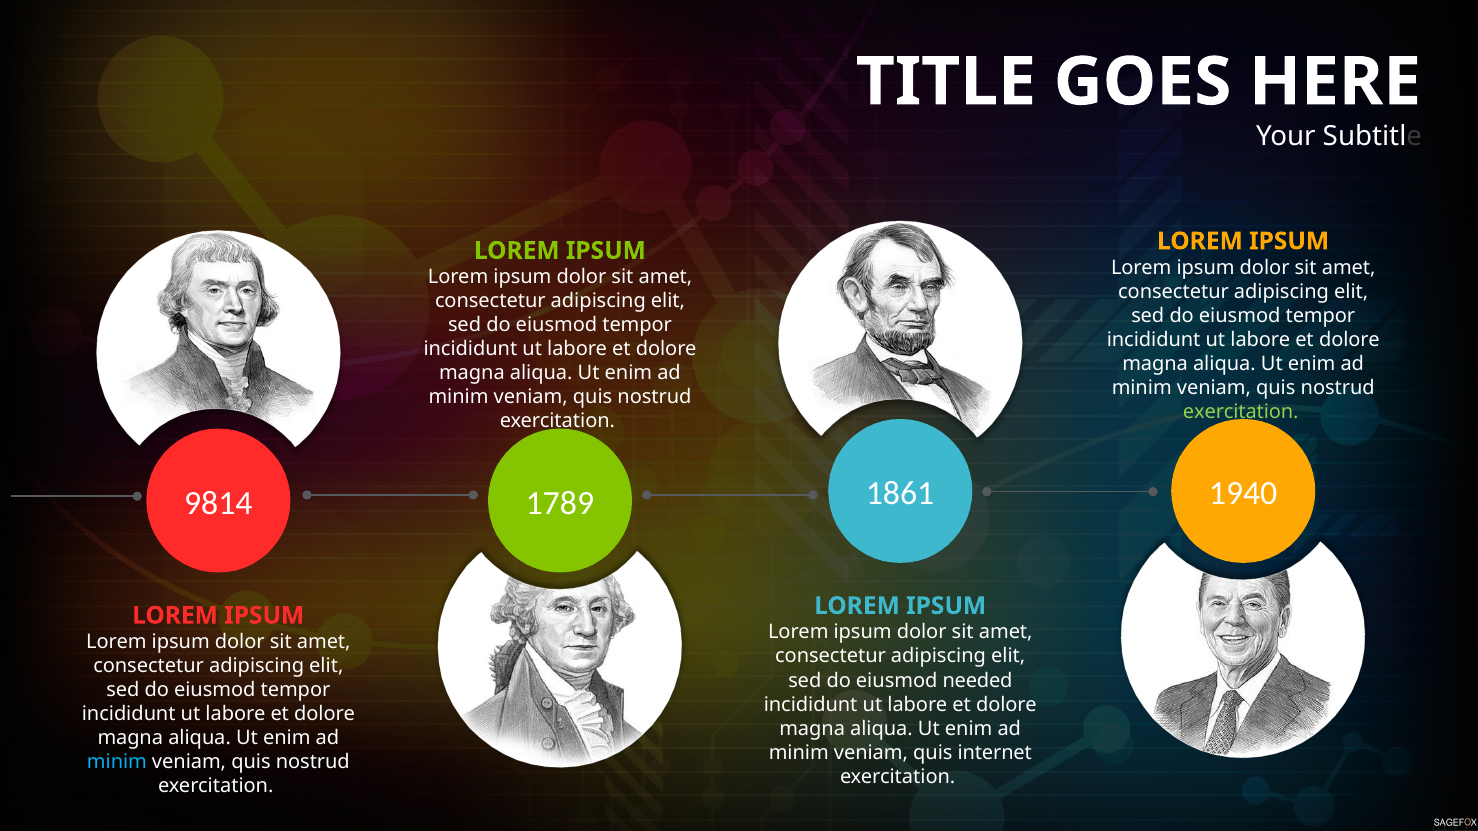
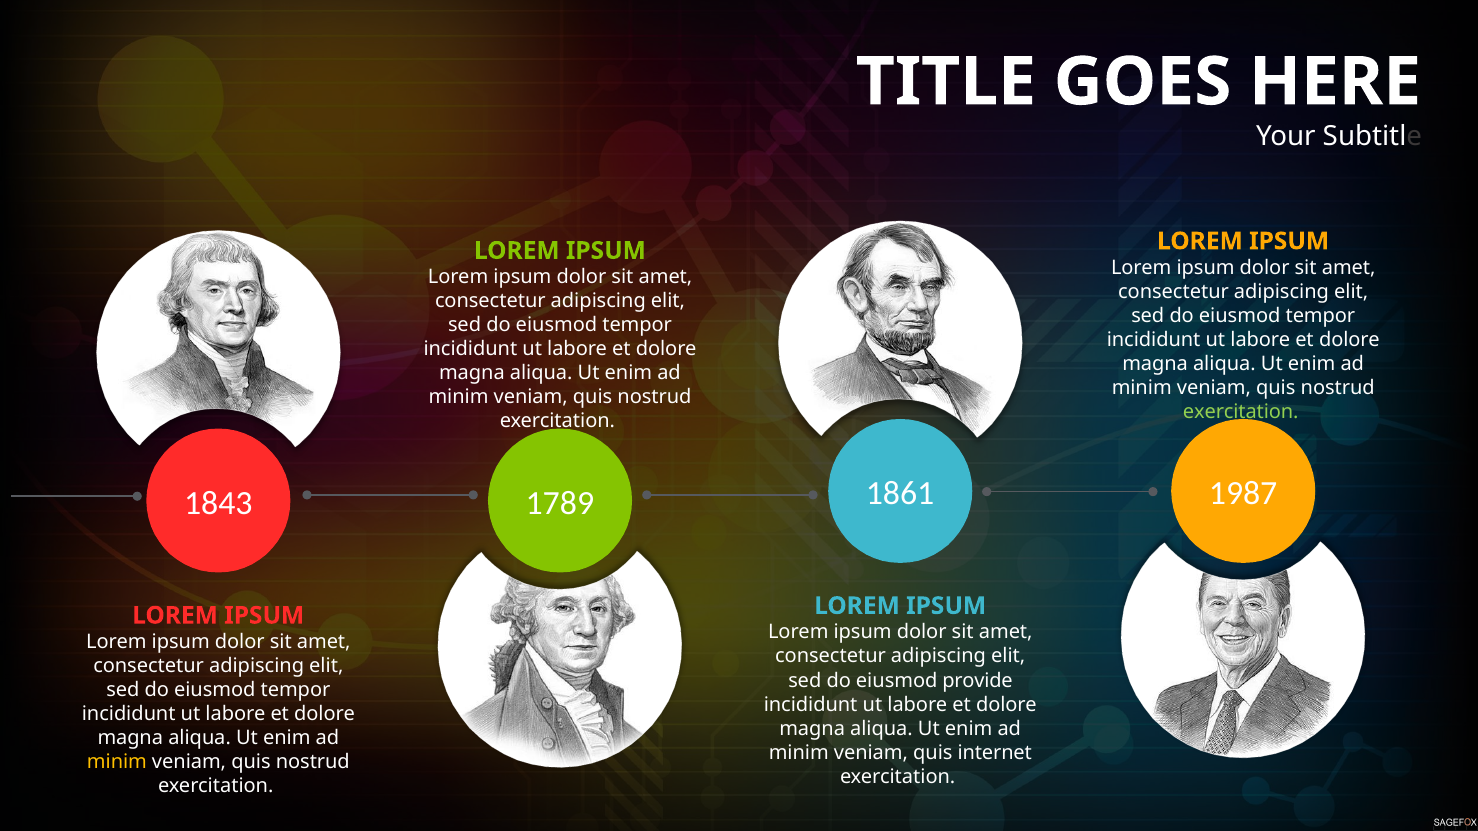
1940: 1940 -> 1987 (1243, 494)
9814: 9814 -> 1843 (218, 503)
needed: needed -> provide (978, 681)
minim colour: light blue -> yellow (117, 762)
